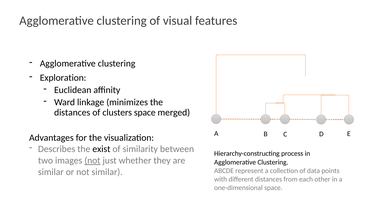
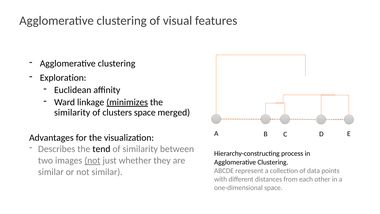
minimizes underline: none -> present (127, 102)
distances: distances -> similarity (72, 112)
exist: exist -> tend (101, 149)
